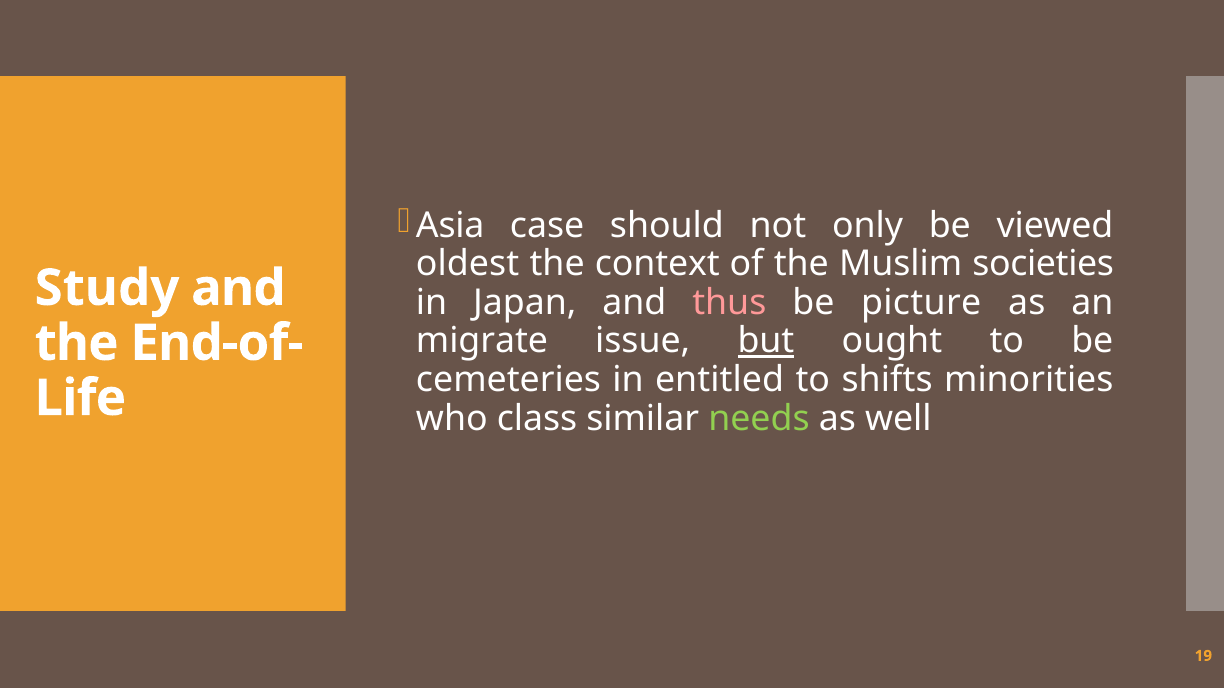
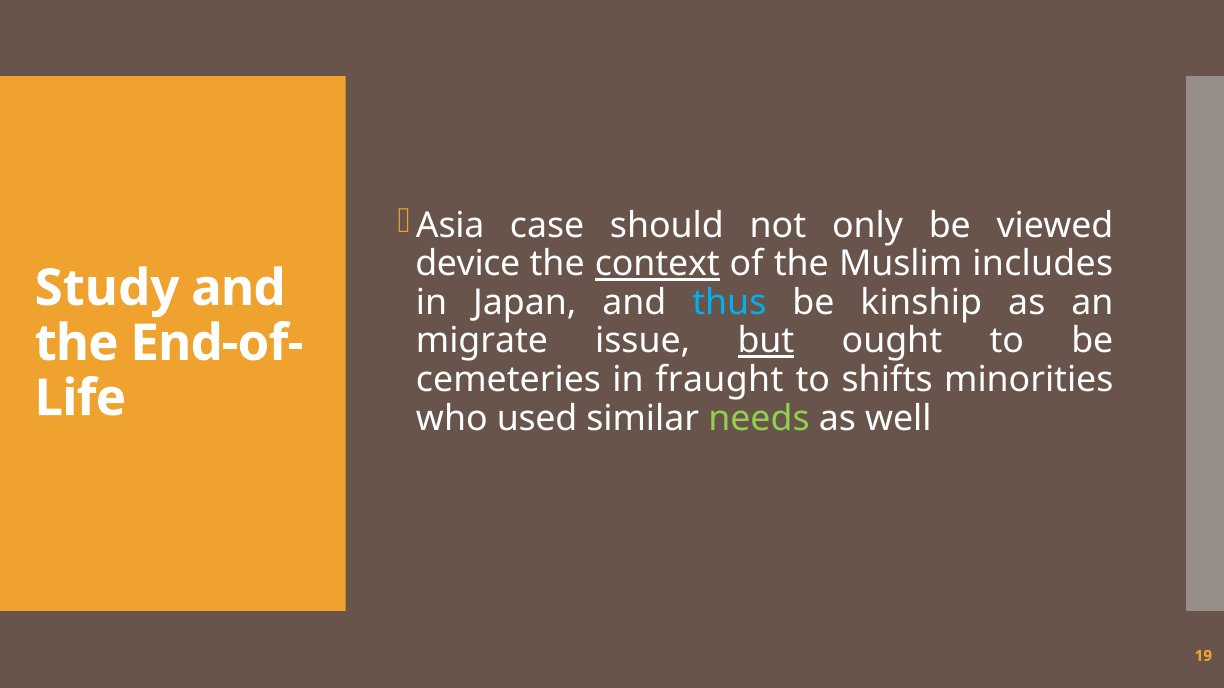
oldest: oldest -> device (468, 264)
context underline: none -> present (657, 264)
societies: societies -> includes (1043, 264)
thus colour: pink -> light blue (729, 303)
picture: picture -> kinship (921, 303)
entitled: entitled -> fraught (719, 380)
class: class -> used (537, 419)
